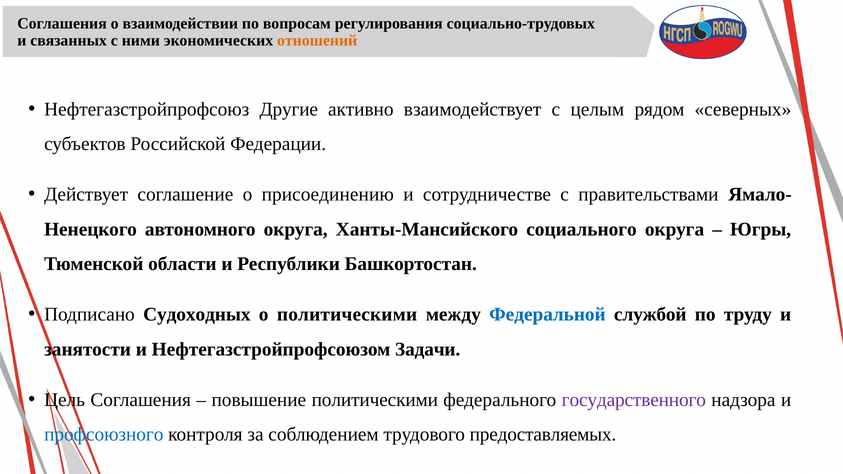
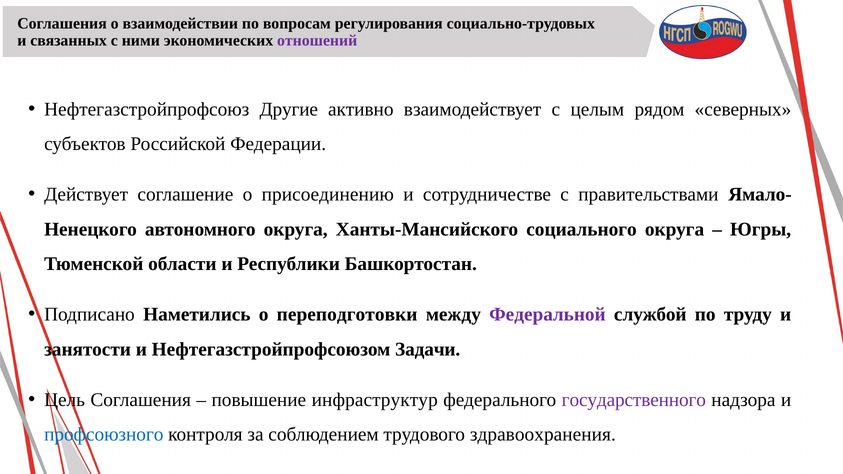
отношений colour: orange -> purple (317, 40)
Судоходных: Судоходных -> Наметились (197, 315)
о политическими: политическими -> переподготовки (347, 315)
Федеральной colour: blue -> purple (547, 315)
повышение политическими: политическими -> инфраструктур (375, 400)
предоставляемых: предоставляемых -> здравоохранения (543, 435)
